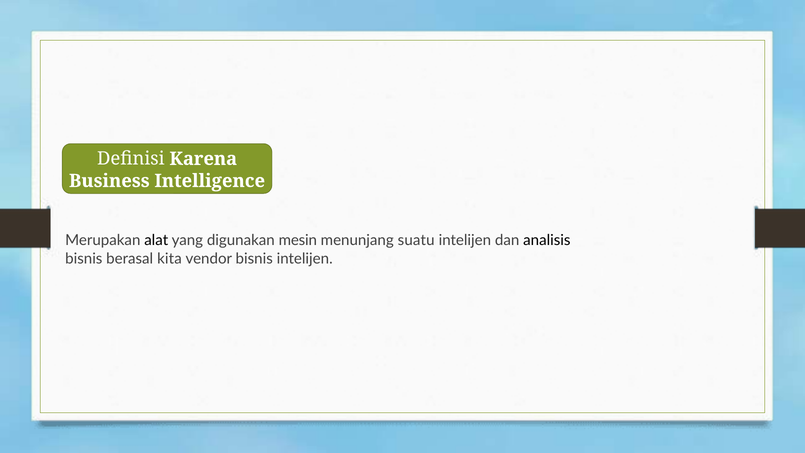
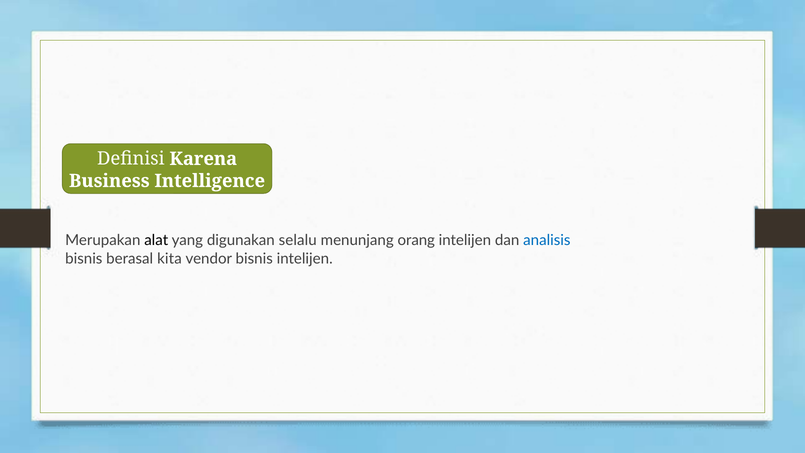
mesin: mesin -> selalu (298, 240)
suatu: suatu -> orang (416, 240)
analisis colour: black -> blue (547, 240)
